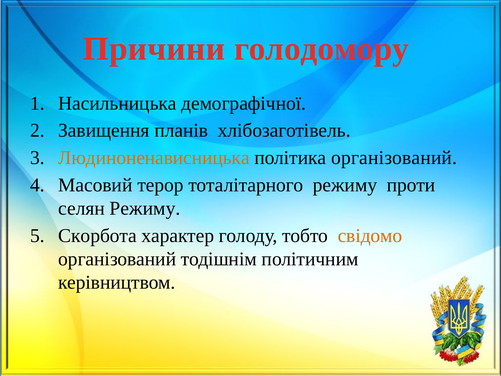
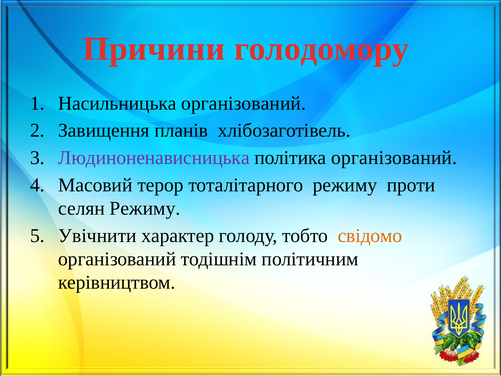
Насильницька демографічної: демографічної -> організований (244, 103)
Людиноненависницька colour: orange -> purple (154, 158)
Скорбота: Скорбота -> Увічнити (97, 235)
